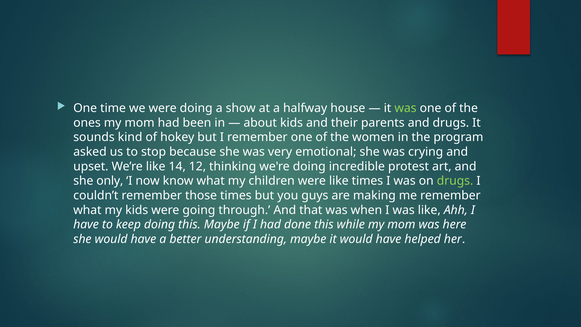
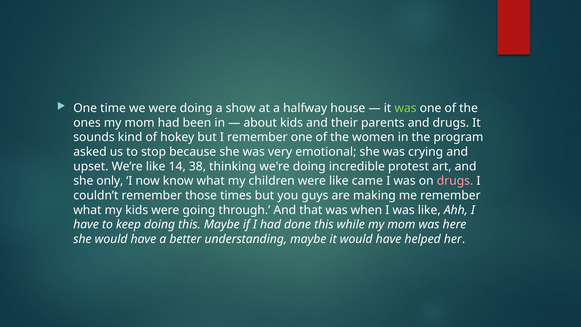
12: 12 -> 38 (197, 166)
like times: times -> came (367, 181)
drugs colour: light green -> pink (455, 181)
